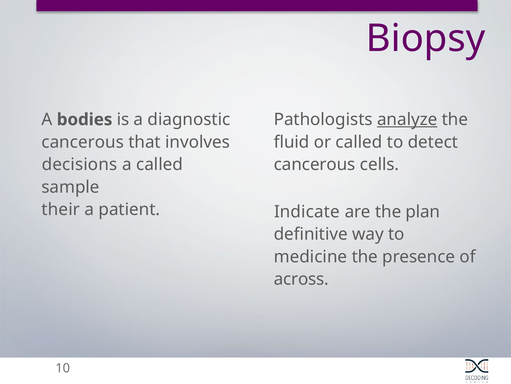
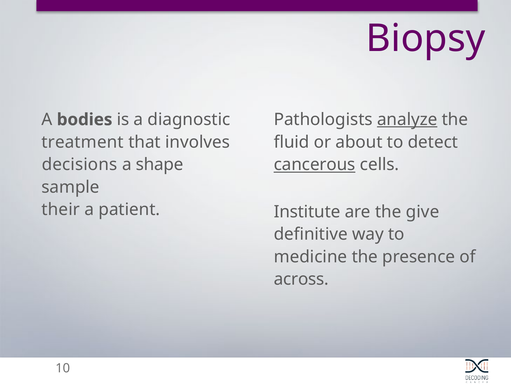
cancerous: cancerous -> treatment (83, 142)
or called: called -> about (359, 142)
a called: called -> shape (160, 164)
cancerous underline: none -> present (315, 164)
Indicate: Indicate -> Institute (307, 211)
plan: plan -> give (423, 211)
